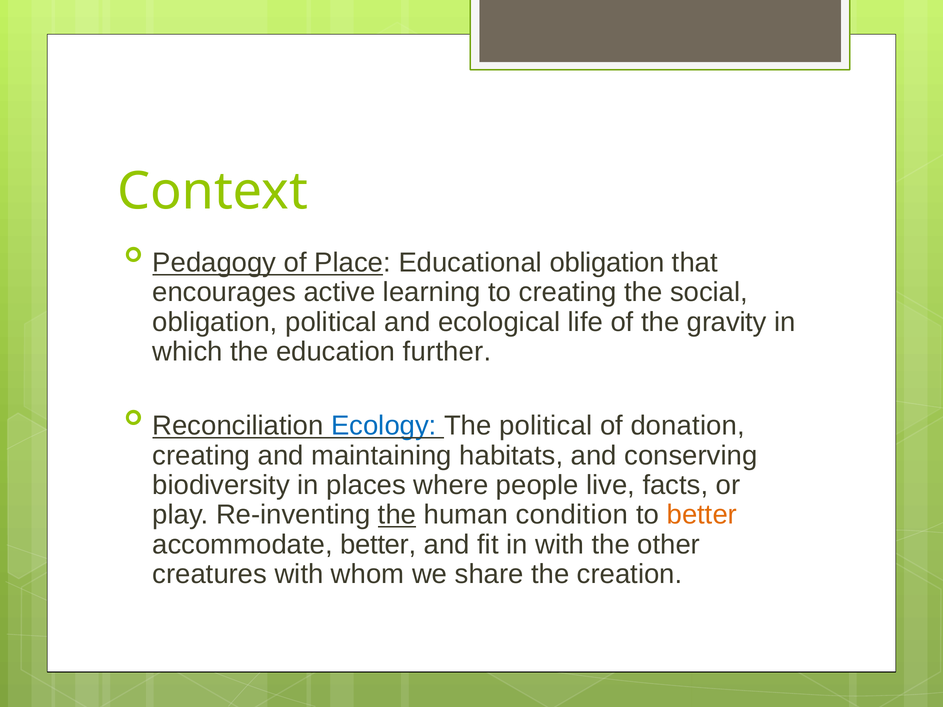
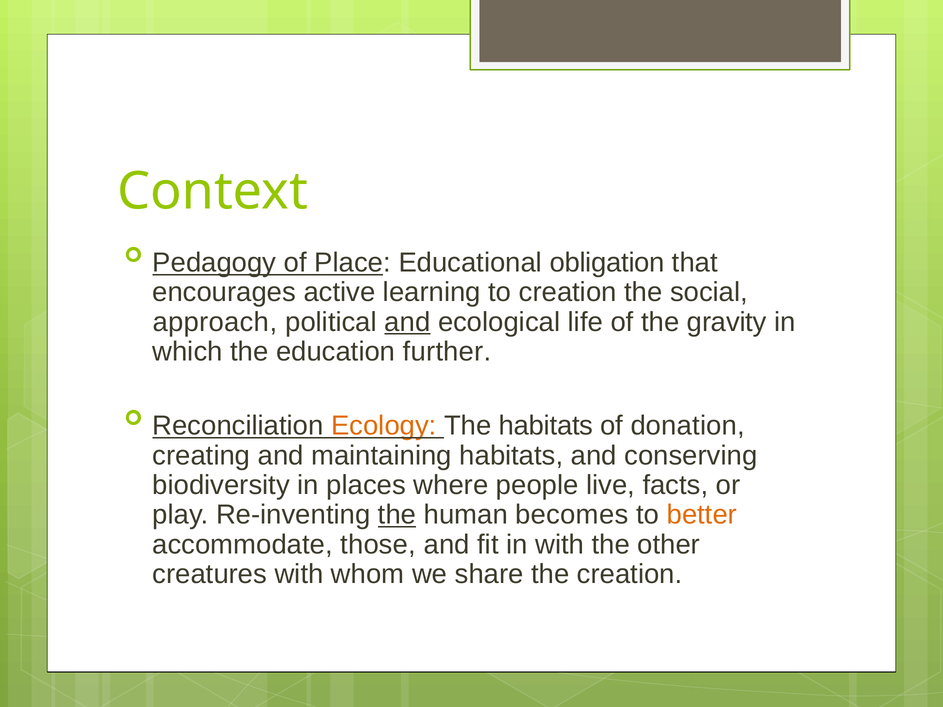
to creating: creating -> creation (568, 292)
obligation: obligation -> approach (215, 322)
and underline: none -> present (407, 322)
Ecology colour: blue -> orange (384, 426)
The political: political -> habitats (546, 426)
condition: condition -> becomes (572, 515)
accommodate better: better -> those (378, 545)
